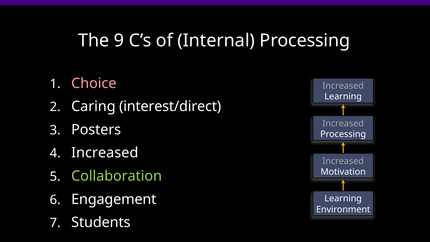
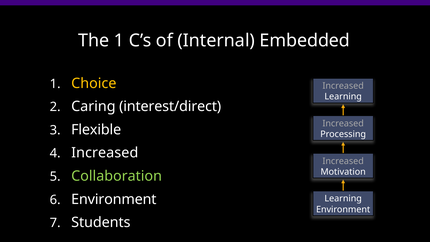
The 9: 9 -> 1 (119, 41)
Internal Processing: Processing -> Embedded (305, 41)
Choice colour: pink -> yellow (94, 83)
Posters: Posters -> Flexible (96, 130)
Engagement: Engagement -> Environment (114, 199)
